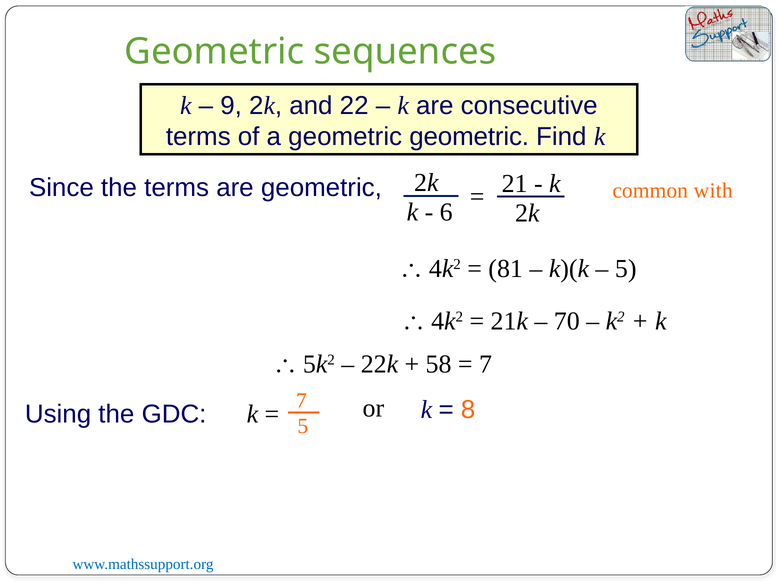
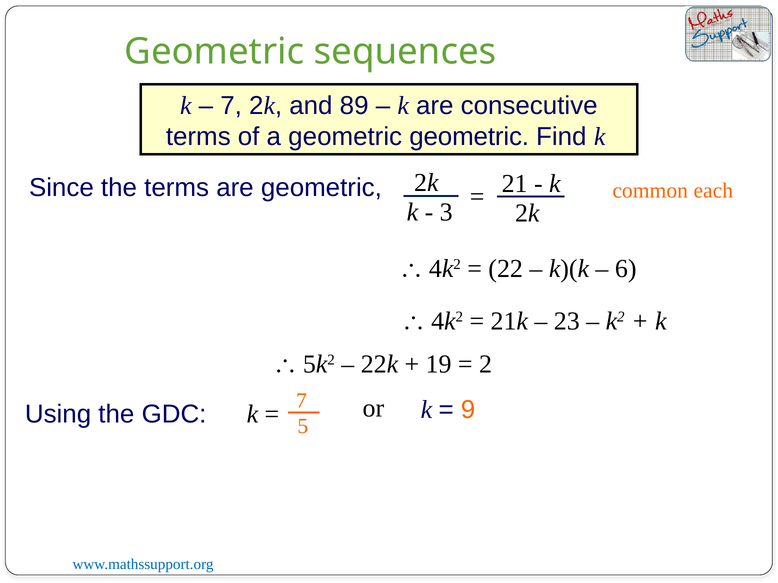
9: 9 -> 7 (231, 106)
22: 22 -> 89 (354, 106)
with: with -> each (713, 191)
6: 6 -> 3 (446, 212)
81: 81 -> 22 (506, 269)
5: 5 -> 6 (626, 269)
70: 70 -> 23 (567, 321)
58: 58 -> 19 (439, 364)
7: 7 -> 2 (486, 364)
8: 8 -> 9 (468, 410)
